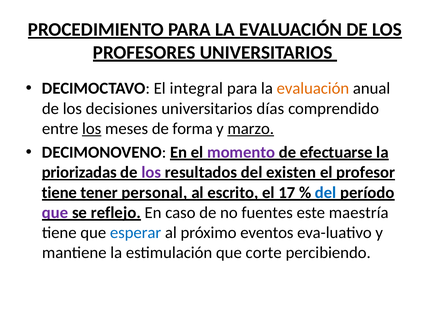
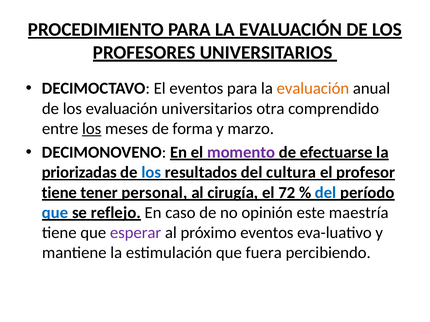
El integral: integral -> eventos (196, 89)
los decisiones: decisiones -> evaluación (122, 109)
días: días -> otra (270, 109)
marzo underline: present -> none (251, 129)
los colour: purple -> blue (151, 173)
existen: existen -> cultura (291, 173)
escrito: escrito -> cirugía (233, 193)
17: 17 -> 72 (287, 193)
que colour: purple -> blue (55, 213)
fuentes: fuentes -> opinión (267, 213)
esperar colour: blue -> purple (136, 233)
corte: corte -> fuera (264, 253)
